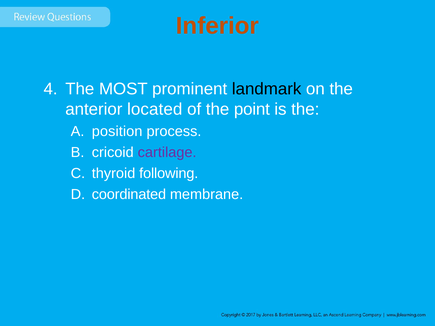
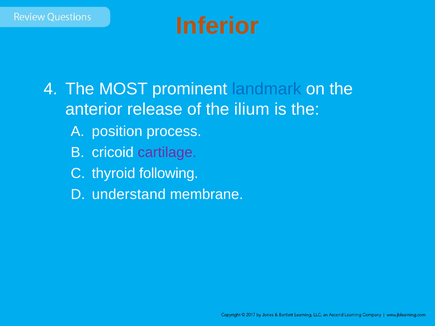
landmark colour: black -> blue (267, 89)
located: located -> release (155, 109)
point: point -> ilium (252, 109)
coordinated: coordinated -> understand (129, 195)
